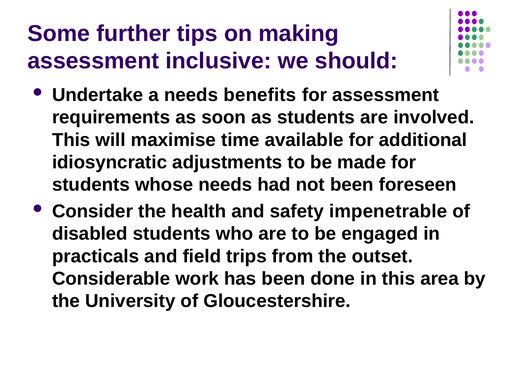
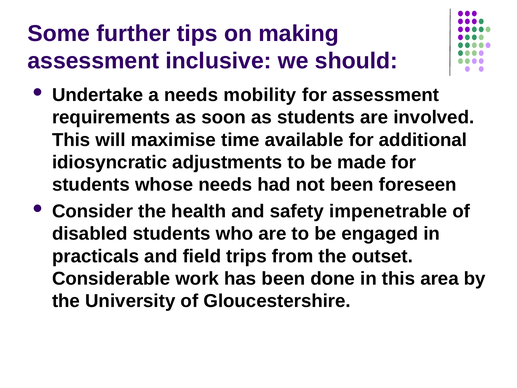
benefits: benefits -> mobility (260, 95)
